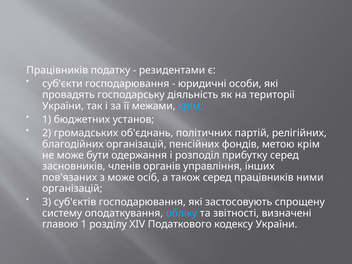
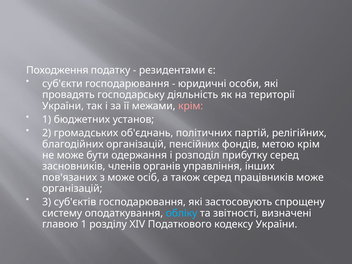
Працівників: Працівників -> Походження (57, 70)
крім colour: light blue -> pink (191, 106)
працівників ними: ними -> може (310, 177)
